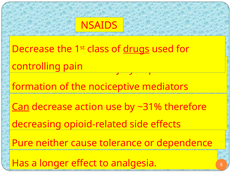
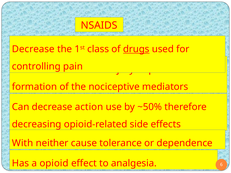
Can underline: present -> none (21, 107)
~31%: ~31% -> ~50% (150, 107)
Pure: Pure -> With (23, 143)
longer: longer -> opioid (54, 164)
